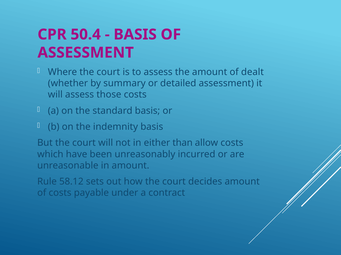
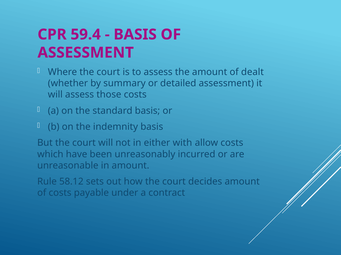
50.4: 50.4 -> 59.4 (86, 35)
than: than -> with (182, 143)
